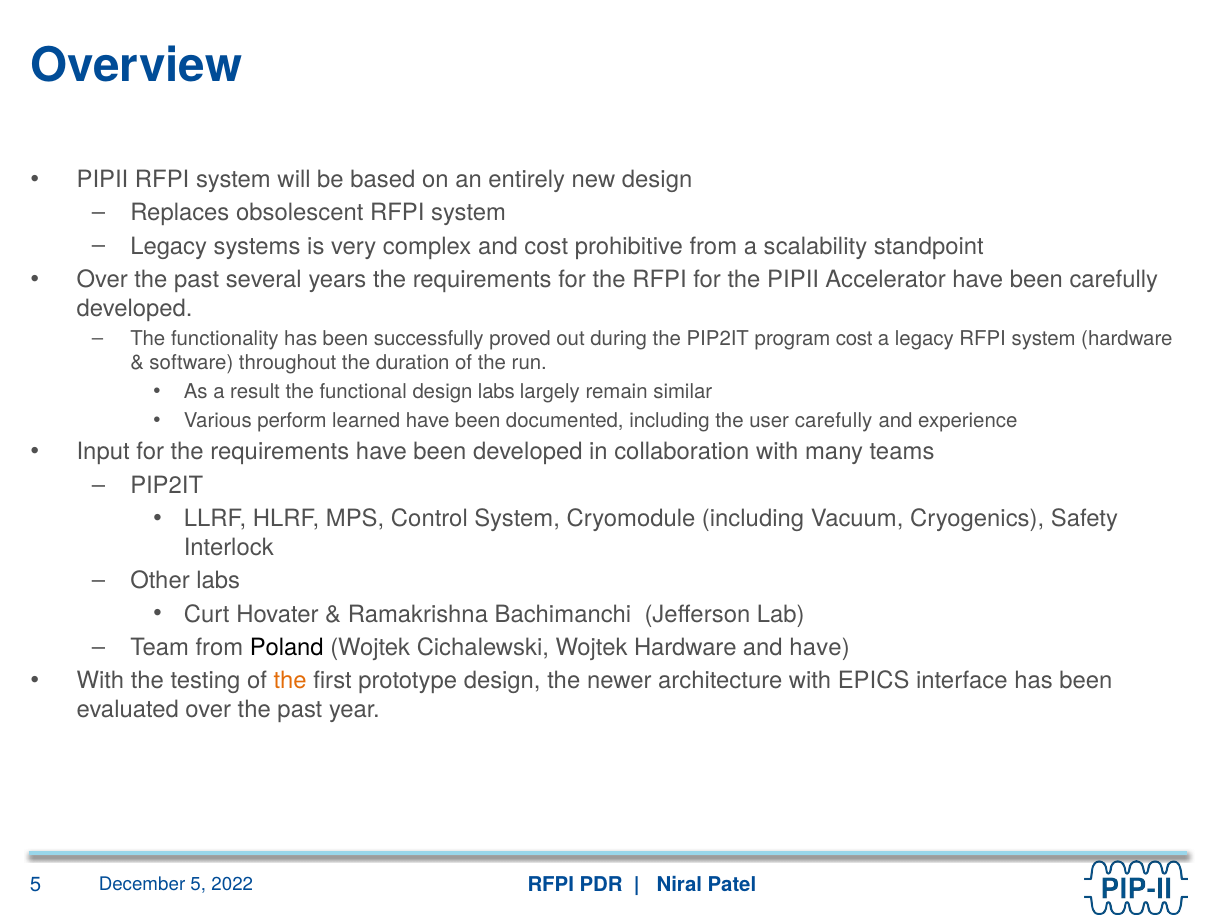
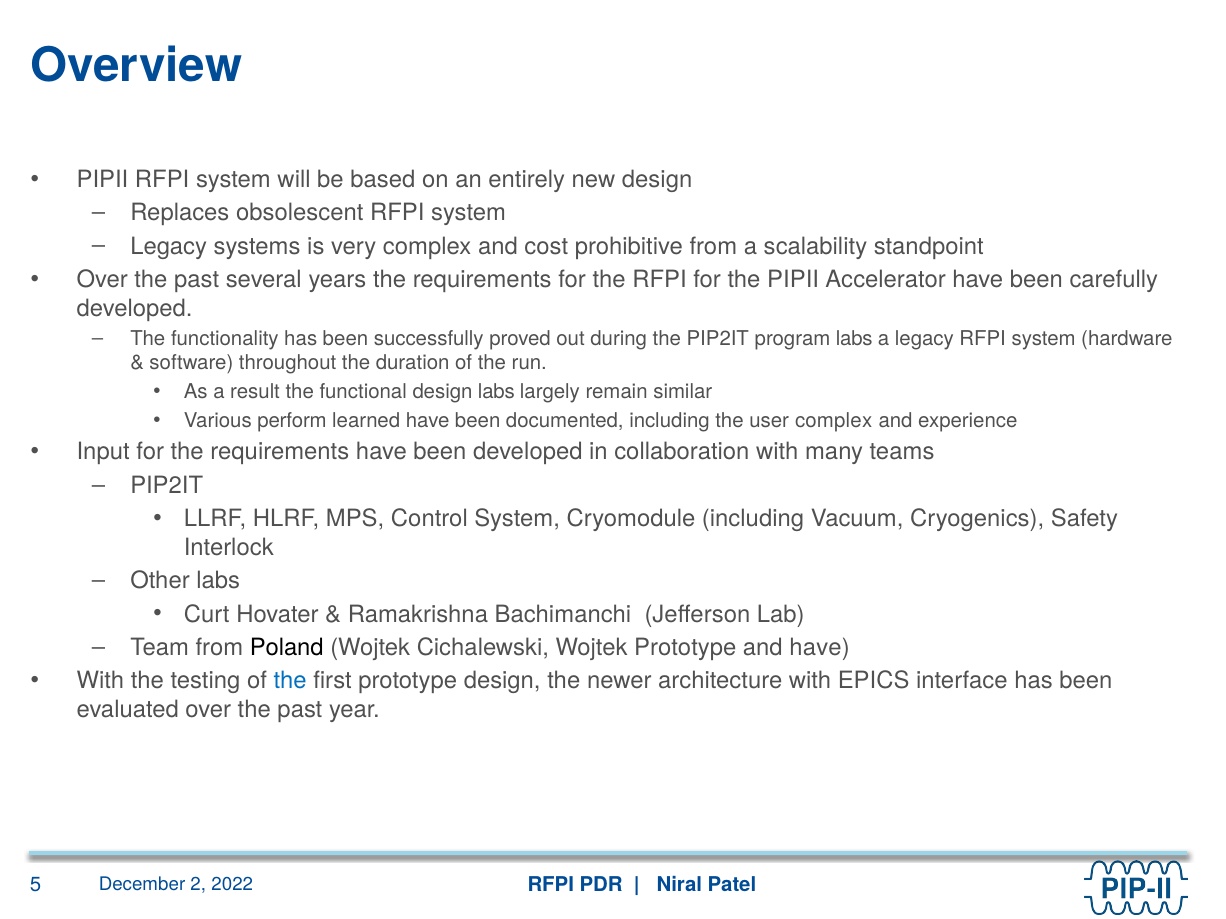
program cost: cost -> labs (854, 339)
user carefully: carefully -> complex (834, 421)
Wojtek Hardware: Hardware -> Prototype (685, 648)
the colour: orange -> blue (290, 681)
December 5: 5 -> 2 (198, 884)
